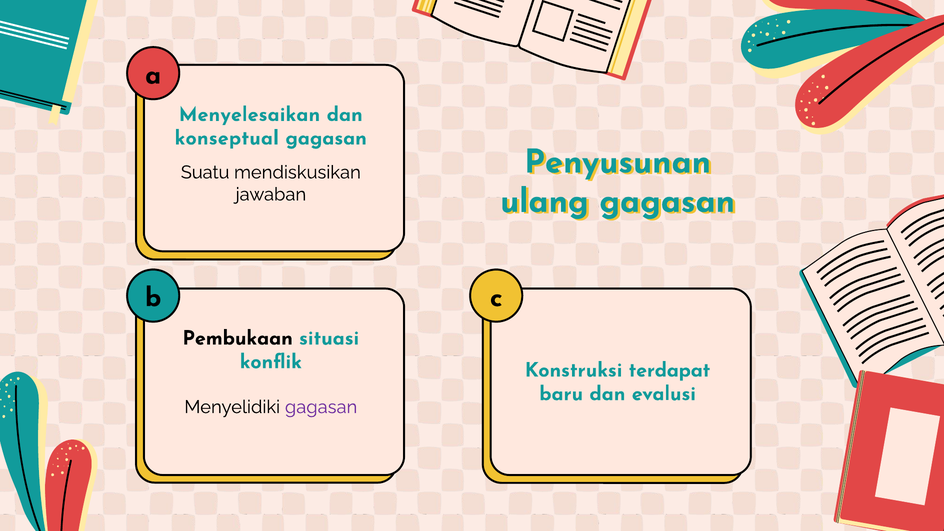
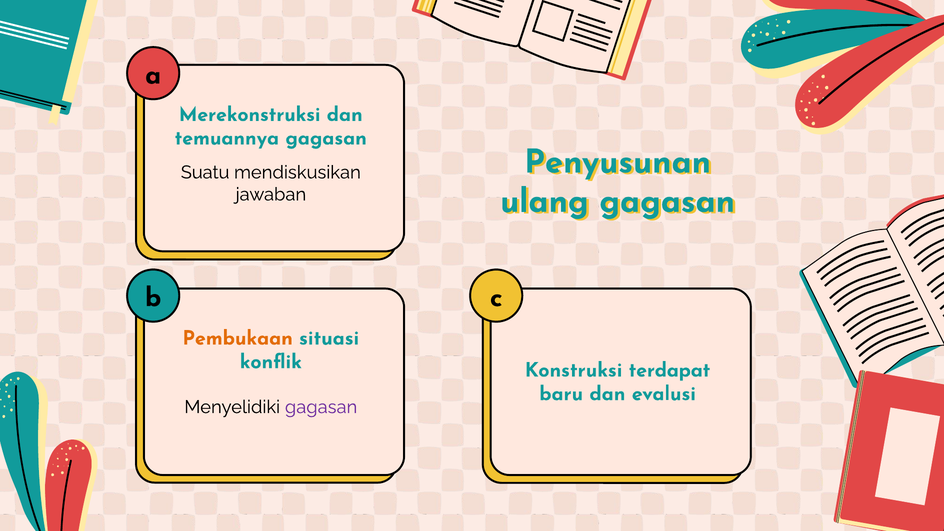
Menyelesaikan: Menyelesaikan -> Merekonstruksi (250, 114)
konseptual: konseptual -> temuannya (227, 138)
Pembukaan colour: black -> orange (238, 338)
